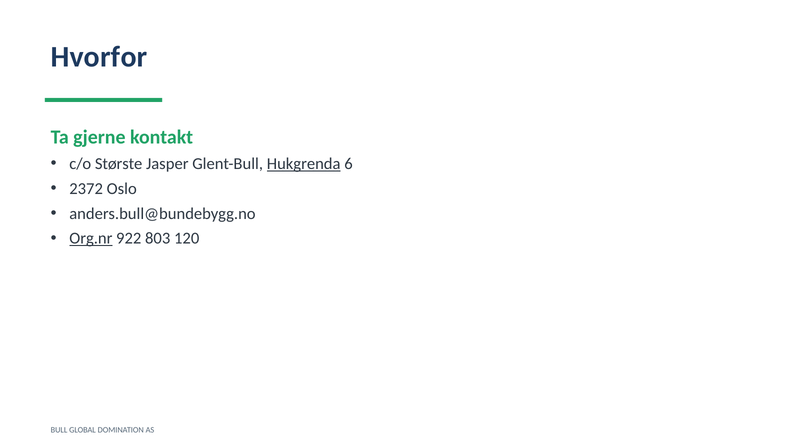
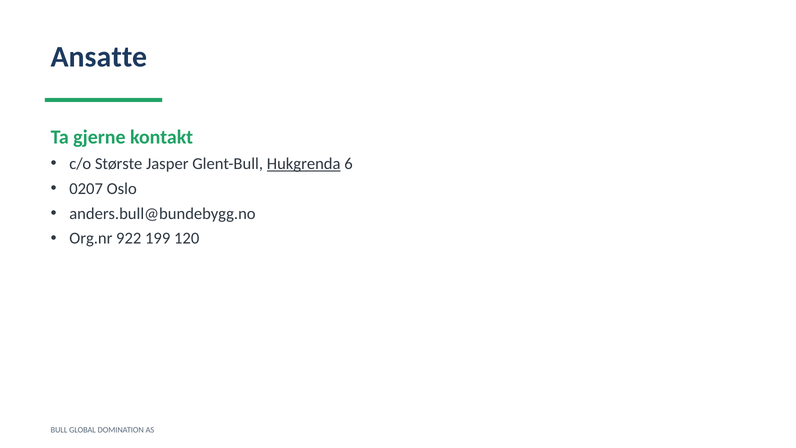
Hvorfor: Hvorfor -> Ansatte (99, 57)
2372: 2372 -> 0207 (86, 189)
Org.nr underline: present -> none (91, 238)
803: 803 -> 199 (158, 238)
